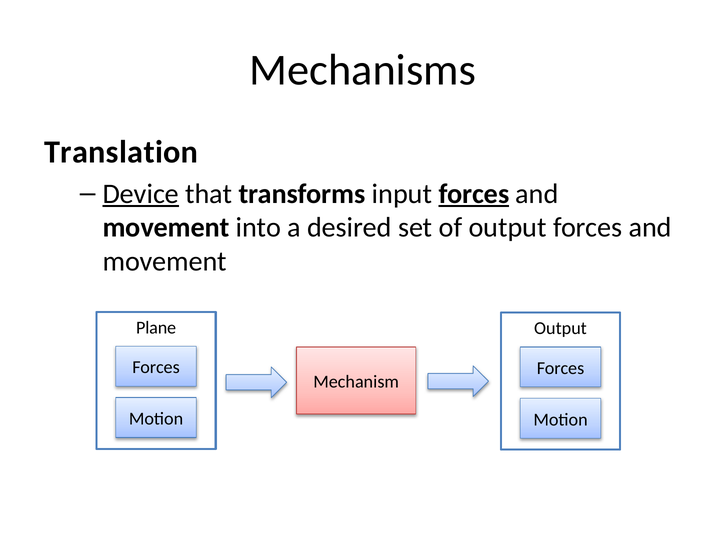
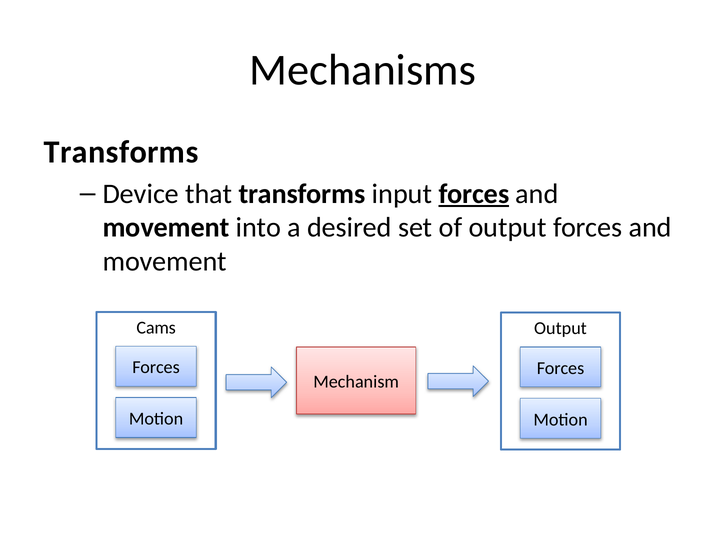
Translation: Translation -> Transforms (121, 152)
Device underline: present -> none (141, 194)
Plane: Plane -> Cams (156, 328)
